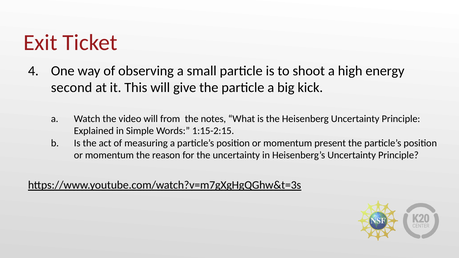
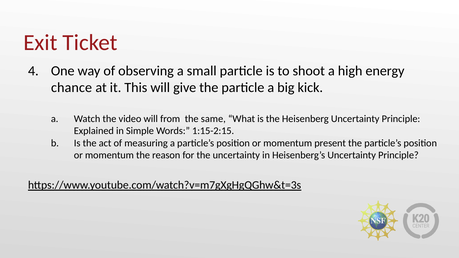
second: second -> chance (72, 88)
notes: notes -> same (213, 119)
